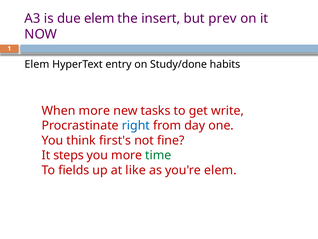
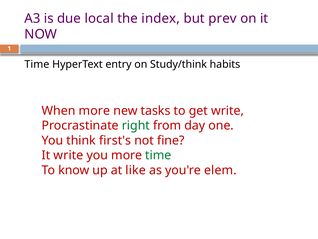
due elem: elem -> local (99, 18)
insert: insert -> index (161, 18)
Elem: Elem -> Time (37, 64)
Study/done: Study/done -> Study/think (178, 64)
right colour: blue -> green (136, 125)
It steps: steps -> write (68, 155)
fields: fields -> know (74, 170)
